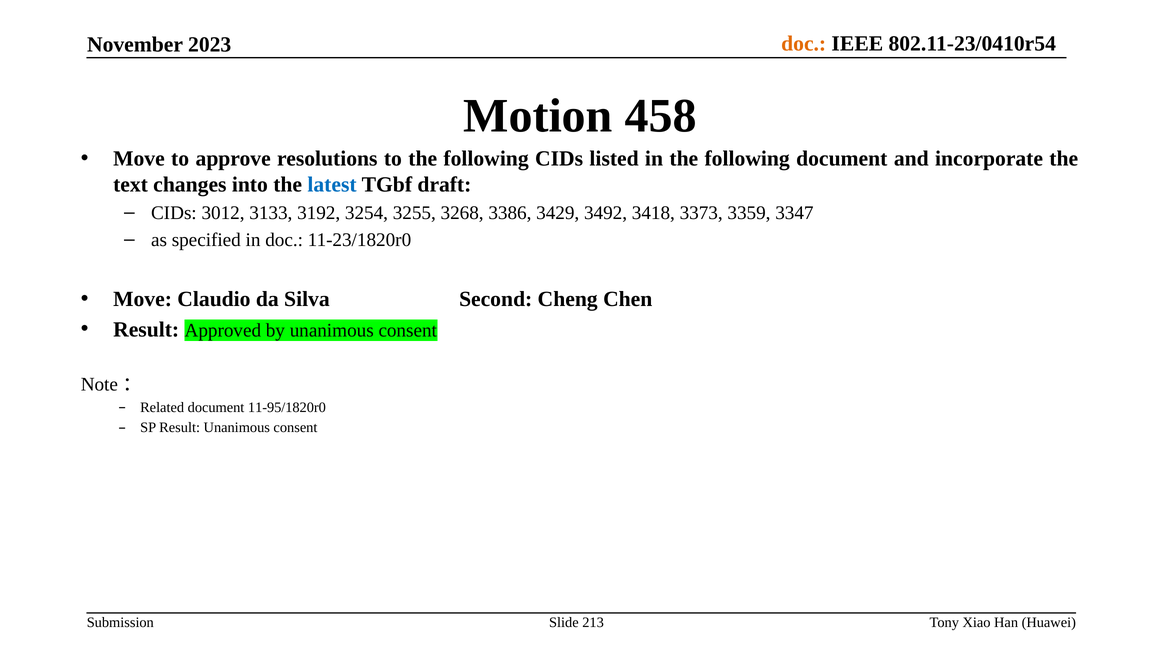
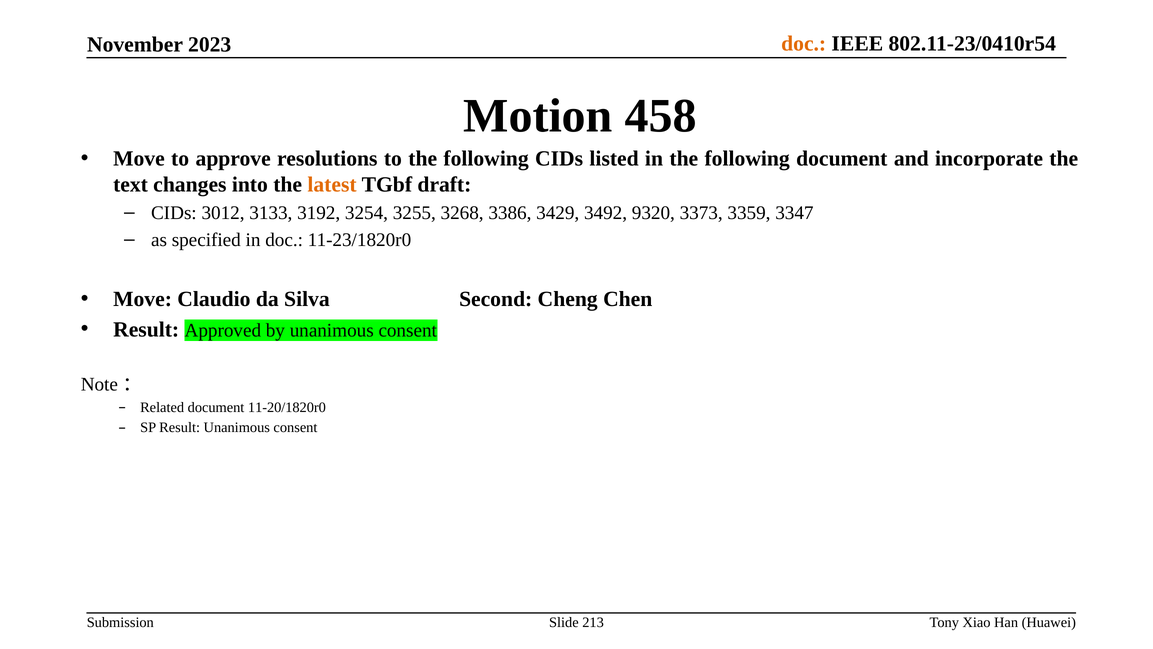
latest colour: blue -> orange (332, 185)
3418: 3418 -> 9320 (653, 213)
11-95/1820r0: 11-95/1820r0 -> 11-20/1820r0 (287, 407)
